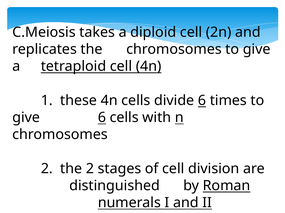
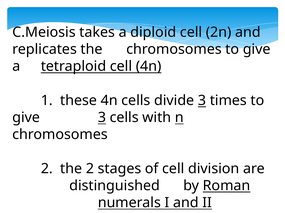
divide 6: 6 -> 3 (202, 101)
give 6: 6 -> 3 (102, 118)
